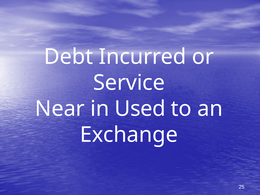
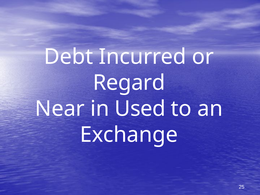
Service: Service -> Regard (129, 83)
